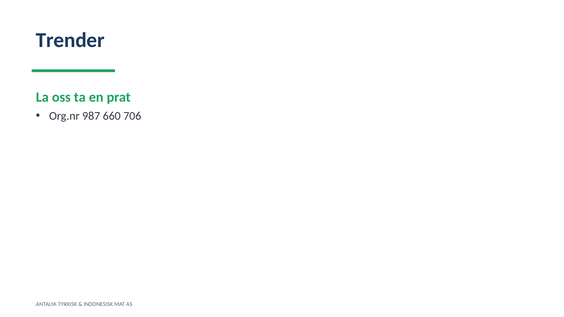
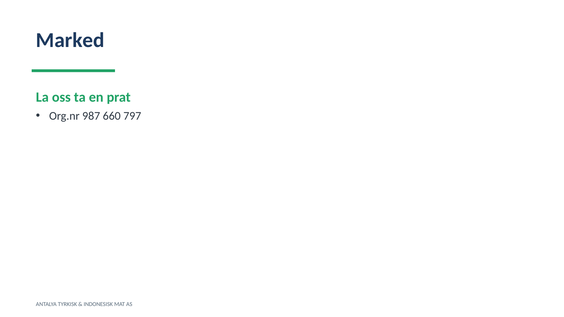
Trender: Trender -> Marked (70, 40)
706: 706 -> 797 (132, 116)
